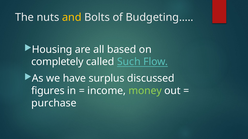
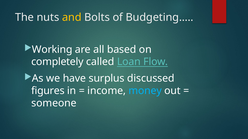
Housing: Housing -> Working (52, 50)
Such: Such -> Loan (129, 62)
money colour: light green -> light blue (145, 91)
purchase: purchase -> someone (54, 103)
